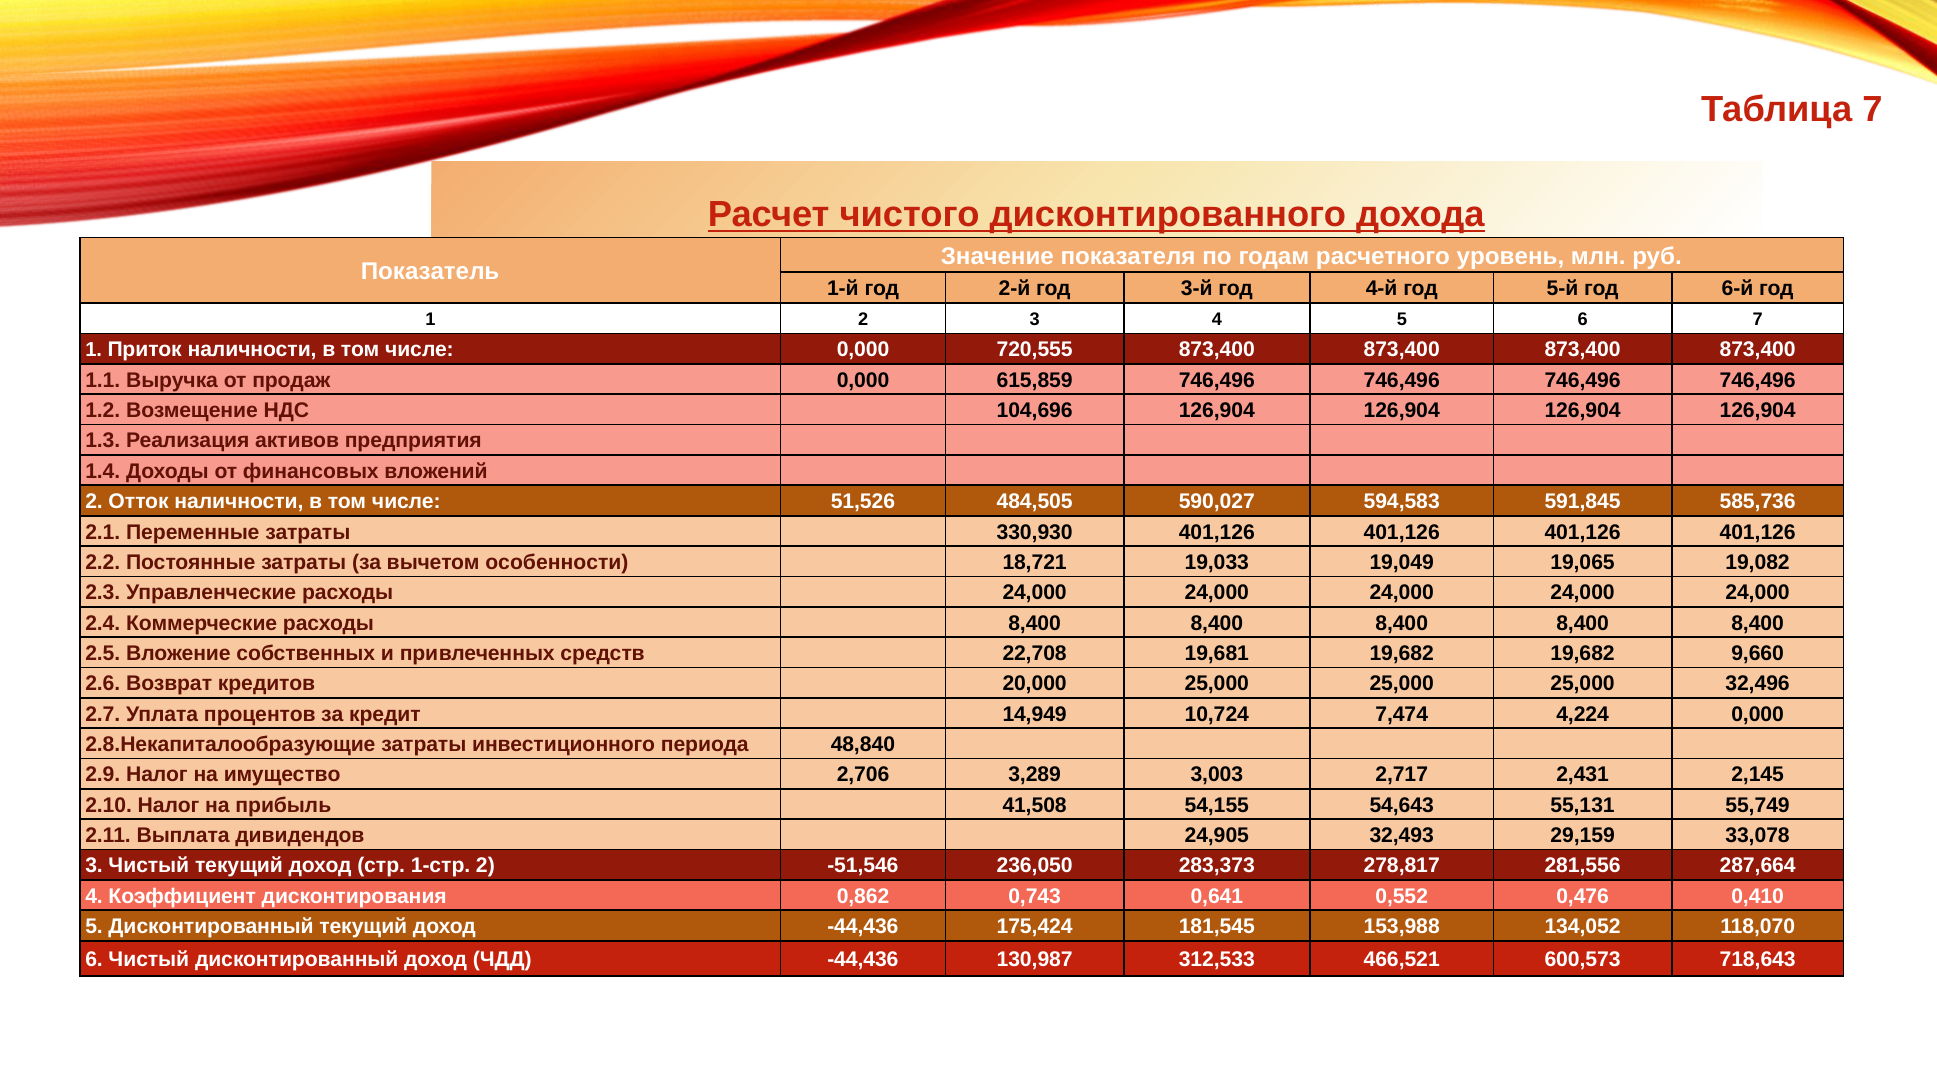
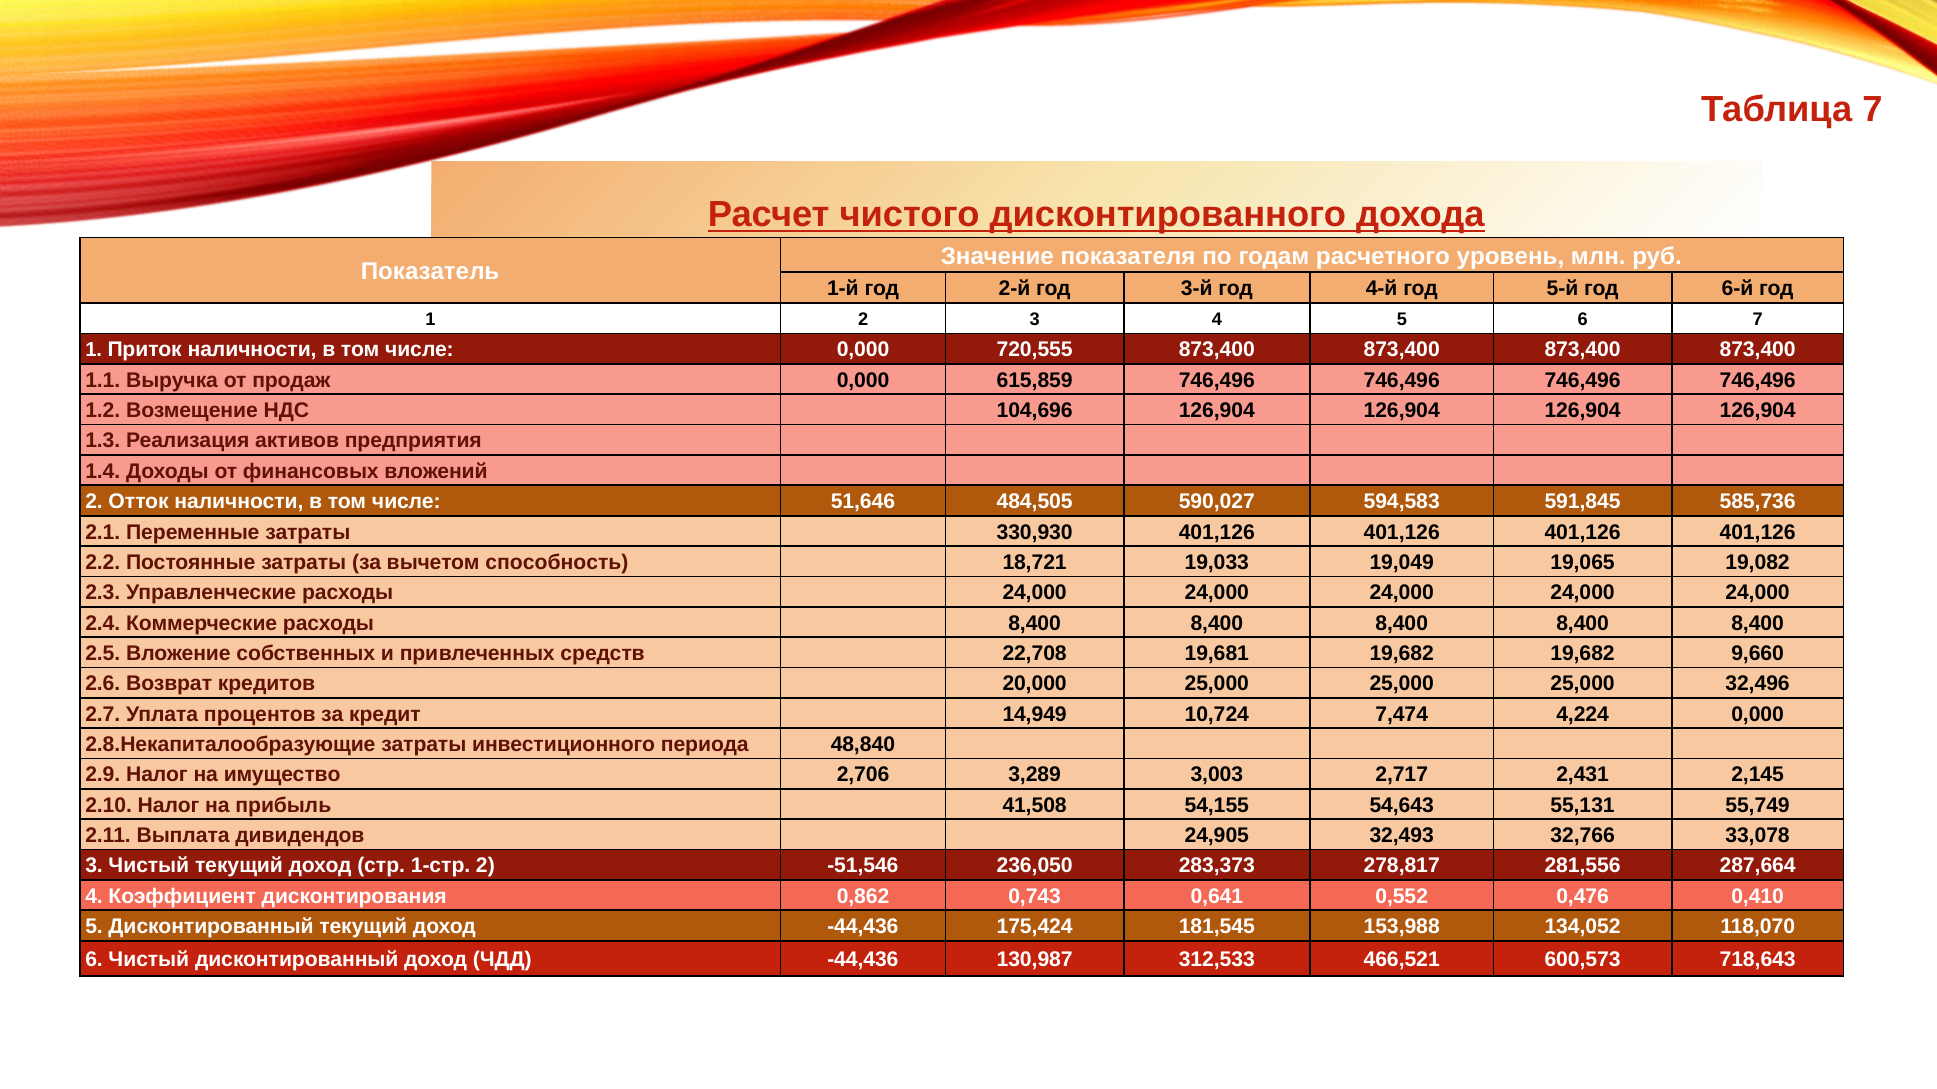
51,526: 51,526 -> 51,646 (863, 502)
особенности: особенности -> способность (557, 563)
29,159: 29,159 -> 32,766 (1583, 836)
